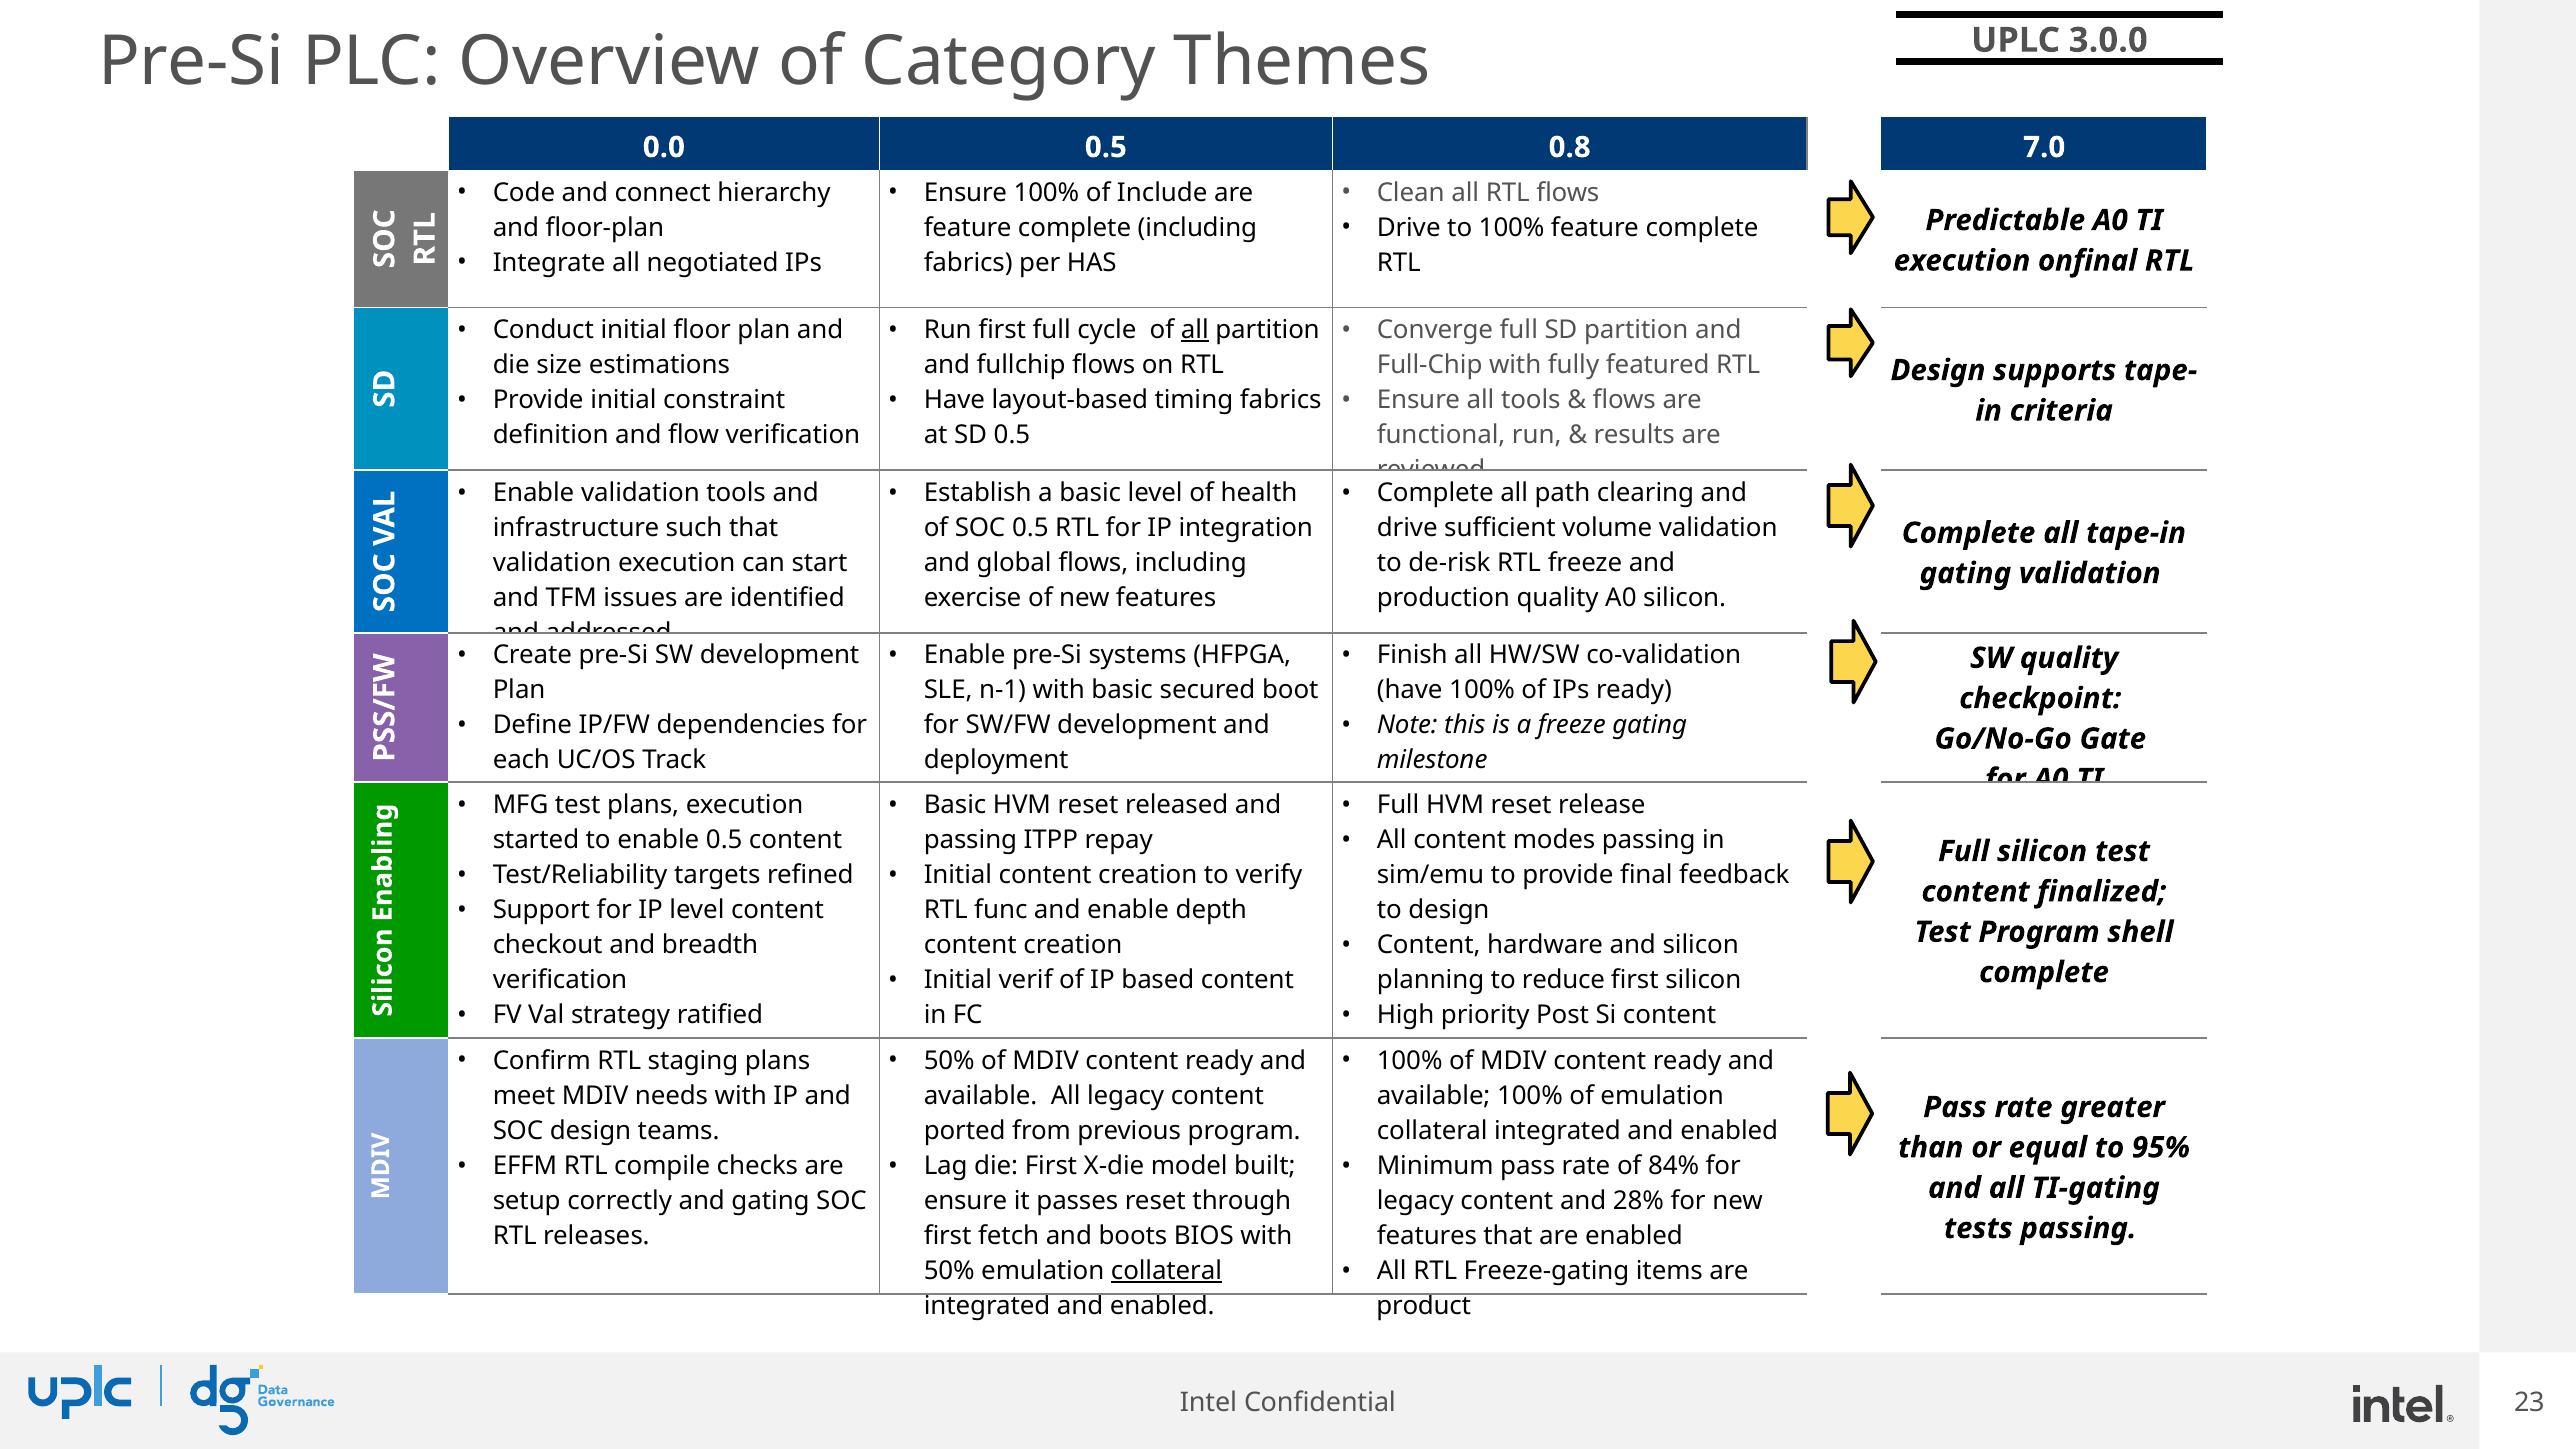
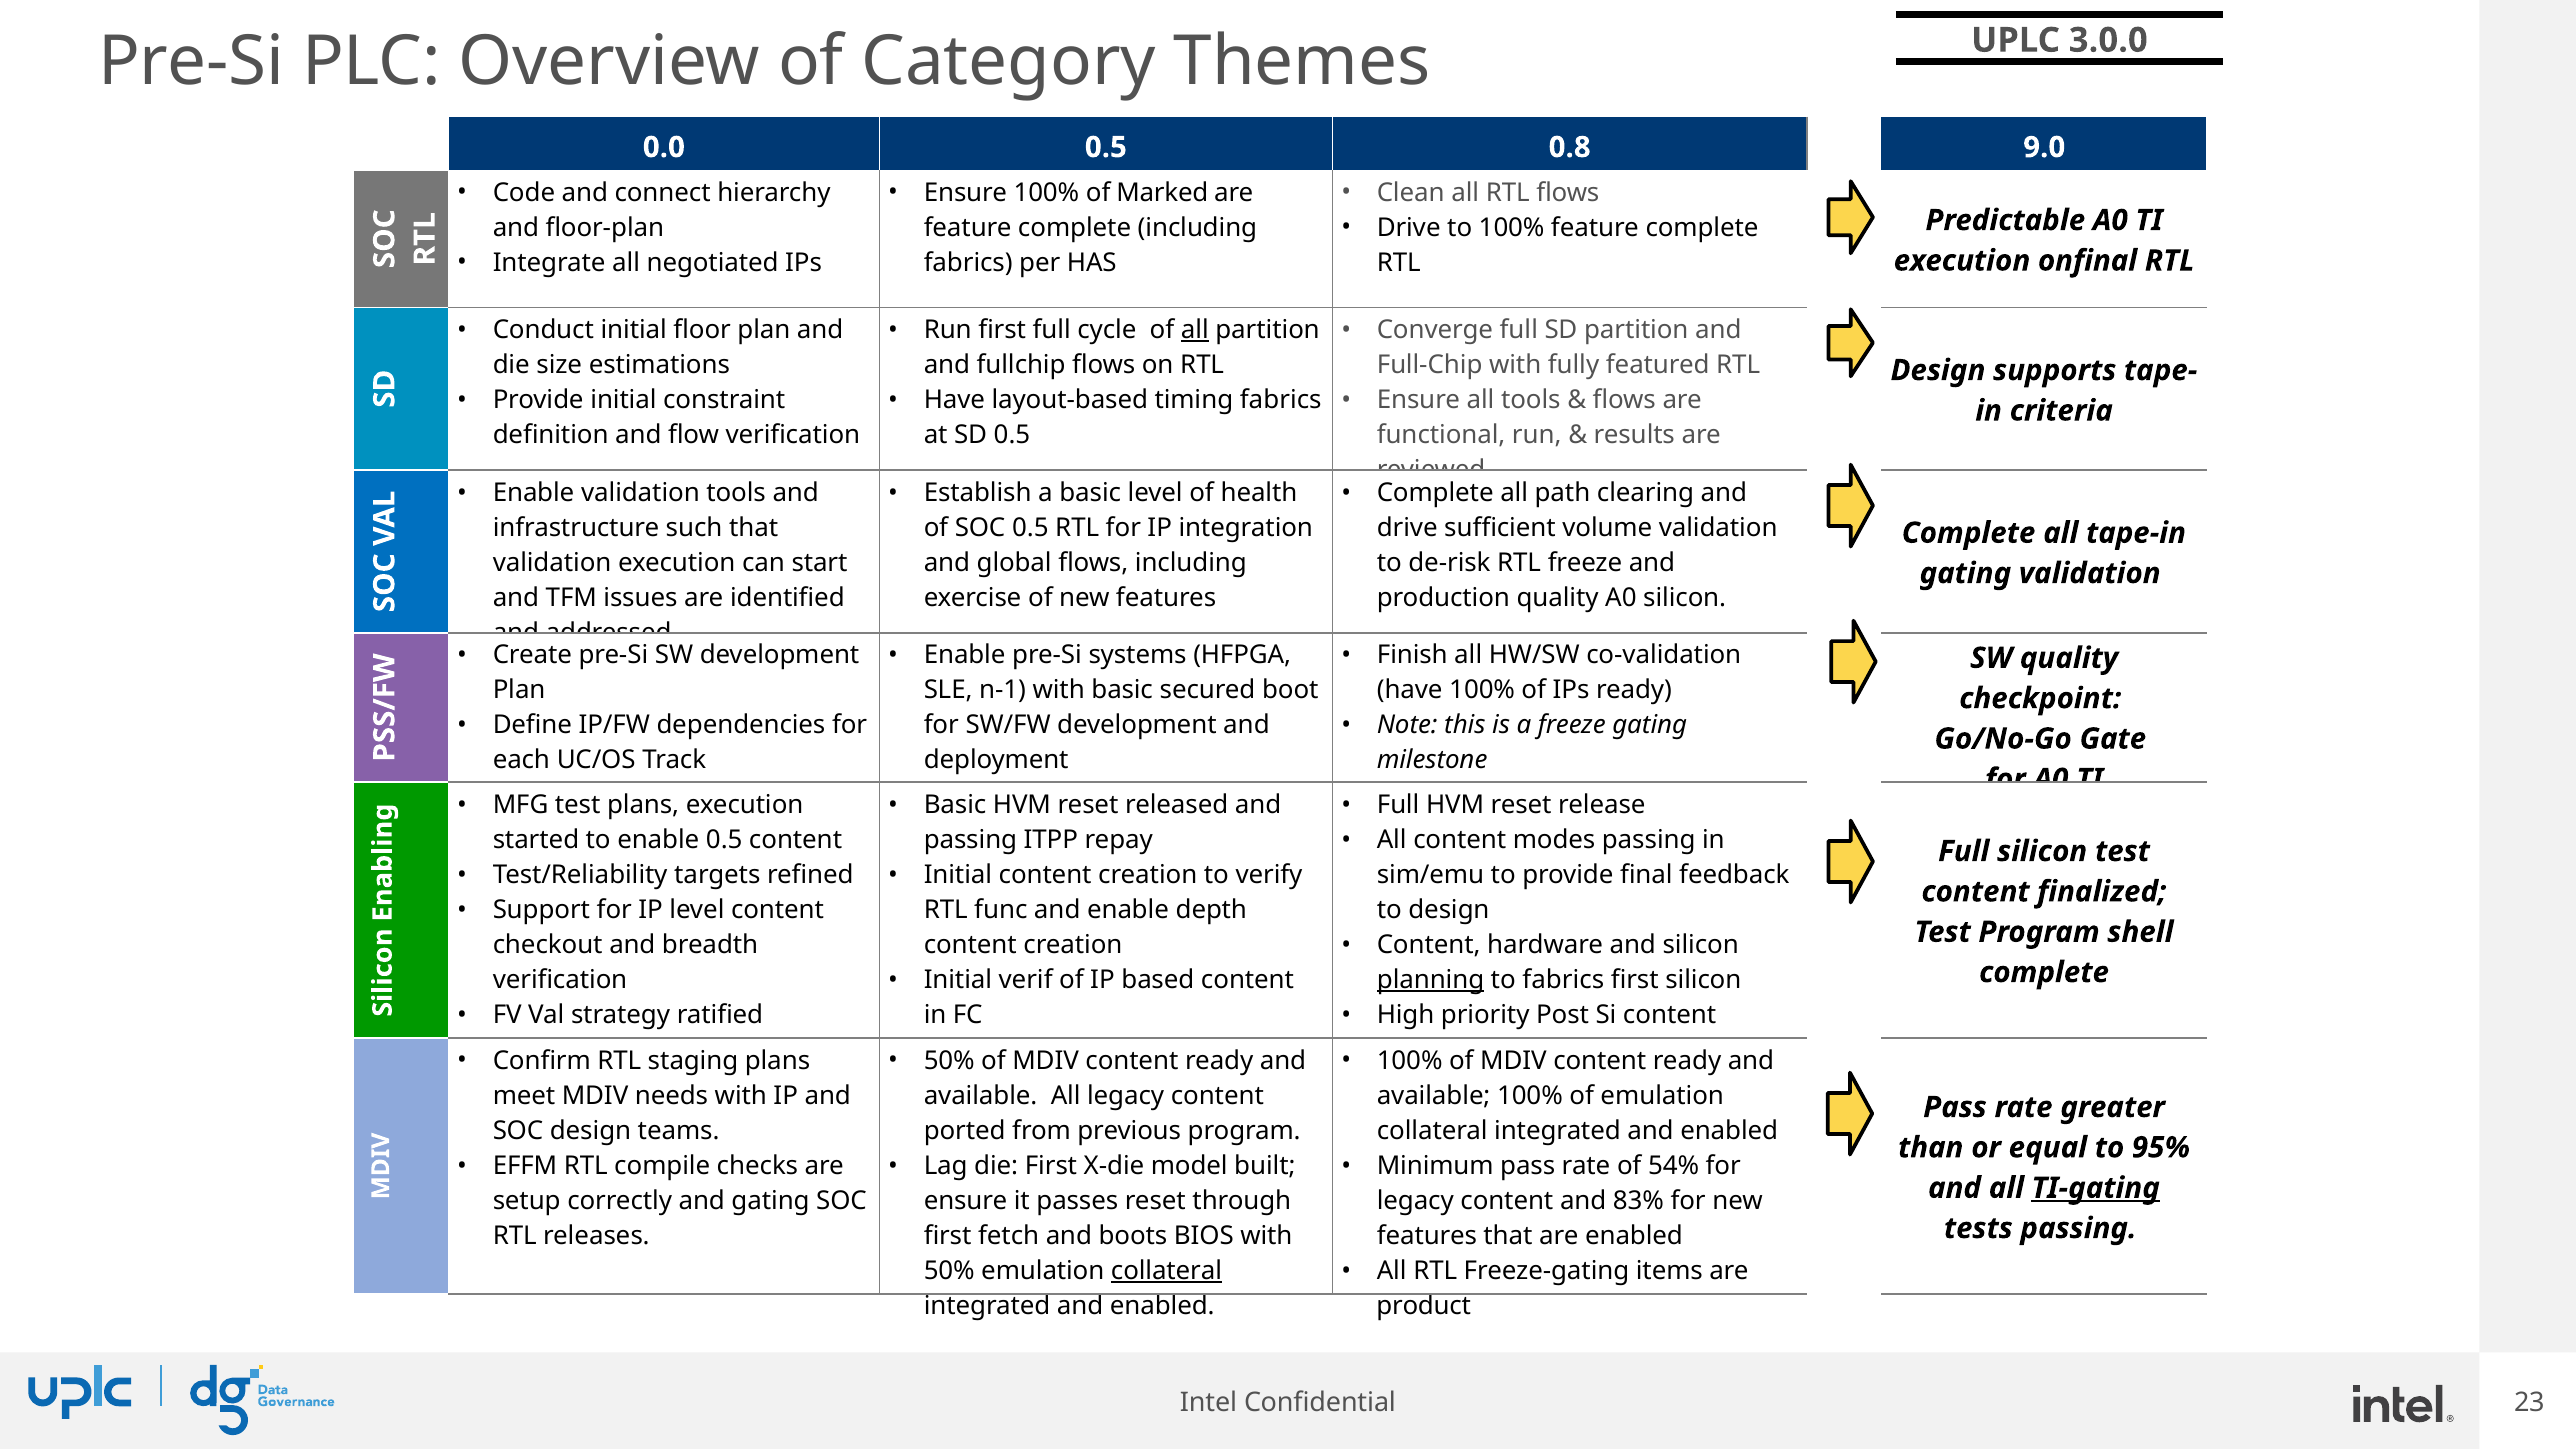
7.0: 7.0 -> 9.0 (2044, 147)
Include: Include -> Marked (1162, 193)
planning underline: none -> present (1431, 980)
to reduce: reduce -> fabrics (1563, 980)
84%: 84% -> 54% (1674, 1166)
TI-gating underline: none -> present (2096, 1188)
28%: 28% -> 83% (1638, 1201)
